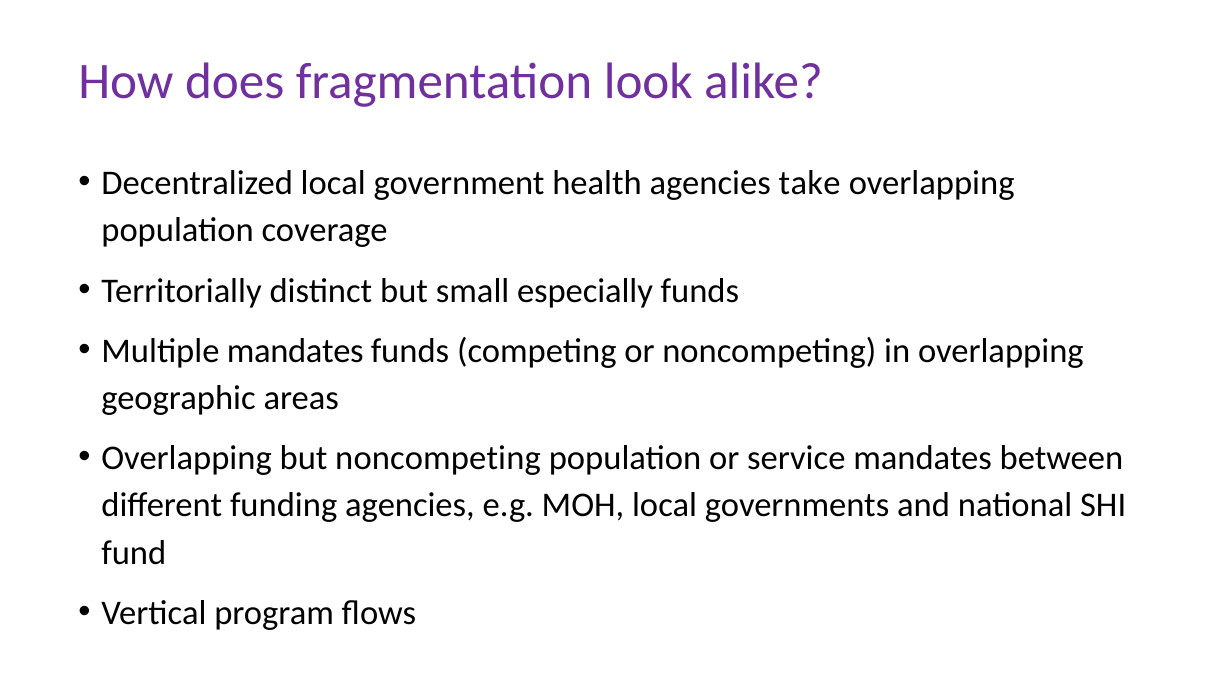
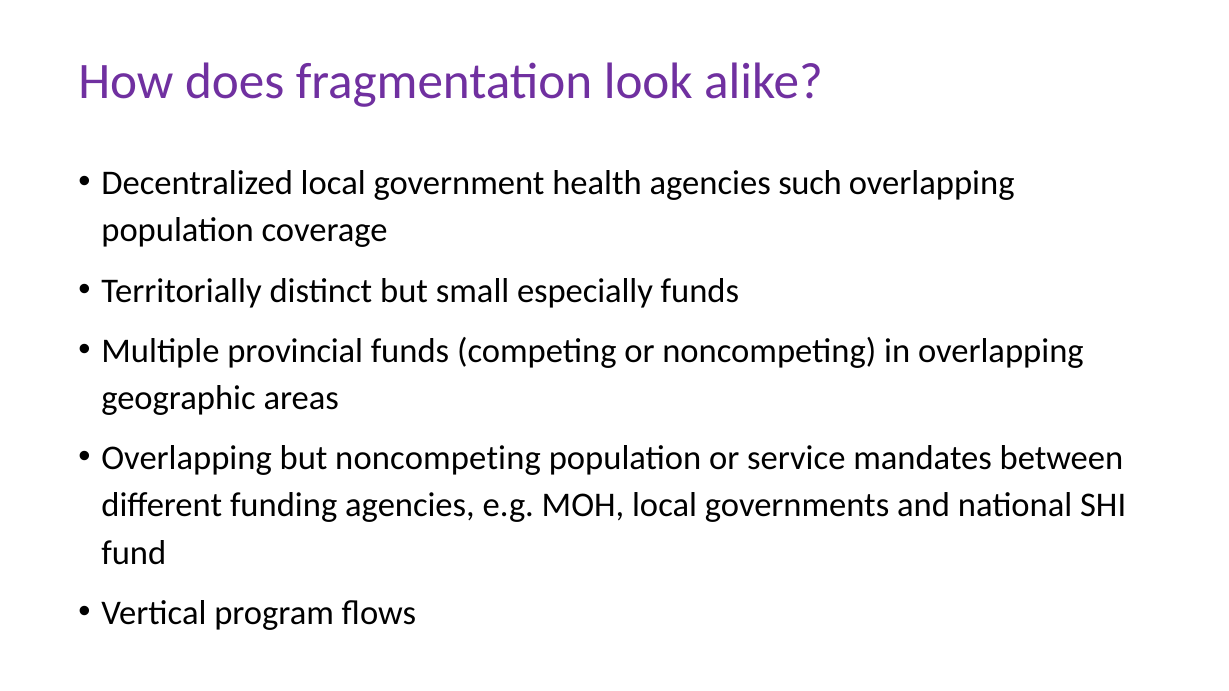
take: take -> such (810, 183)
Multiple mandates: mandates -> provincial (295, 351)
